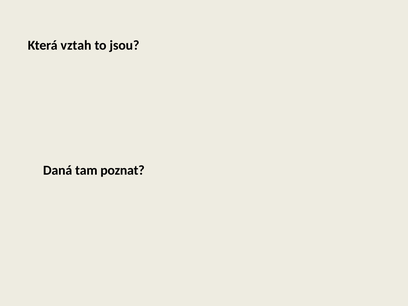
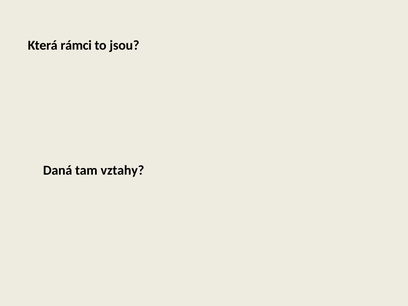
vztah: vztah -> rámci (76, 45)
poznat: poznat -> vztahy (122, 170)
